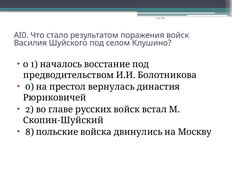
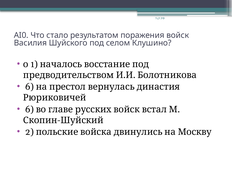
0: 0 -> 6 (30, 87)
2: 2 -> 6 (30, 109)
8: 8 -> 2 (30, 132)
